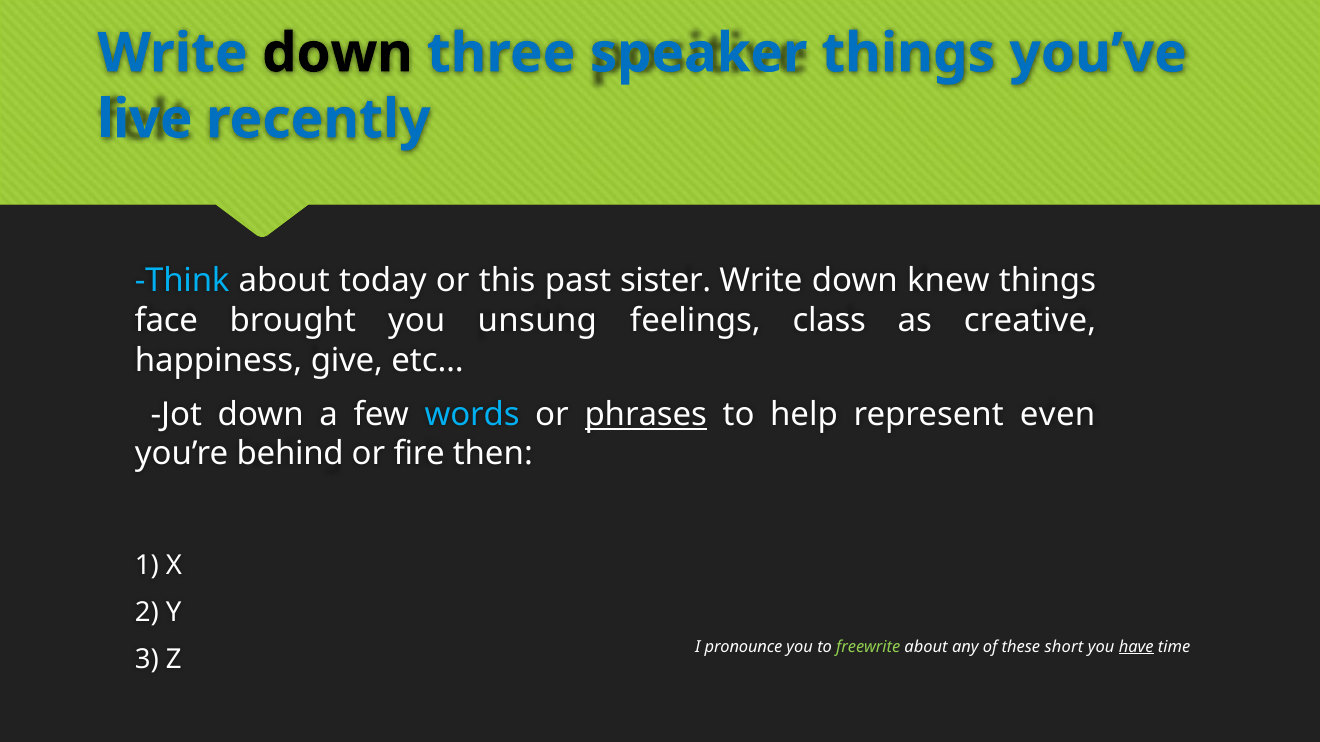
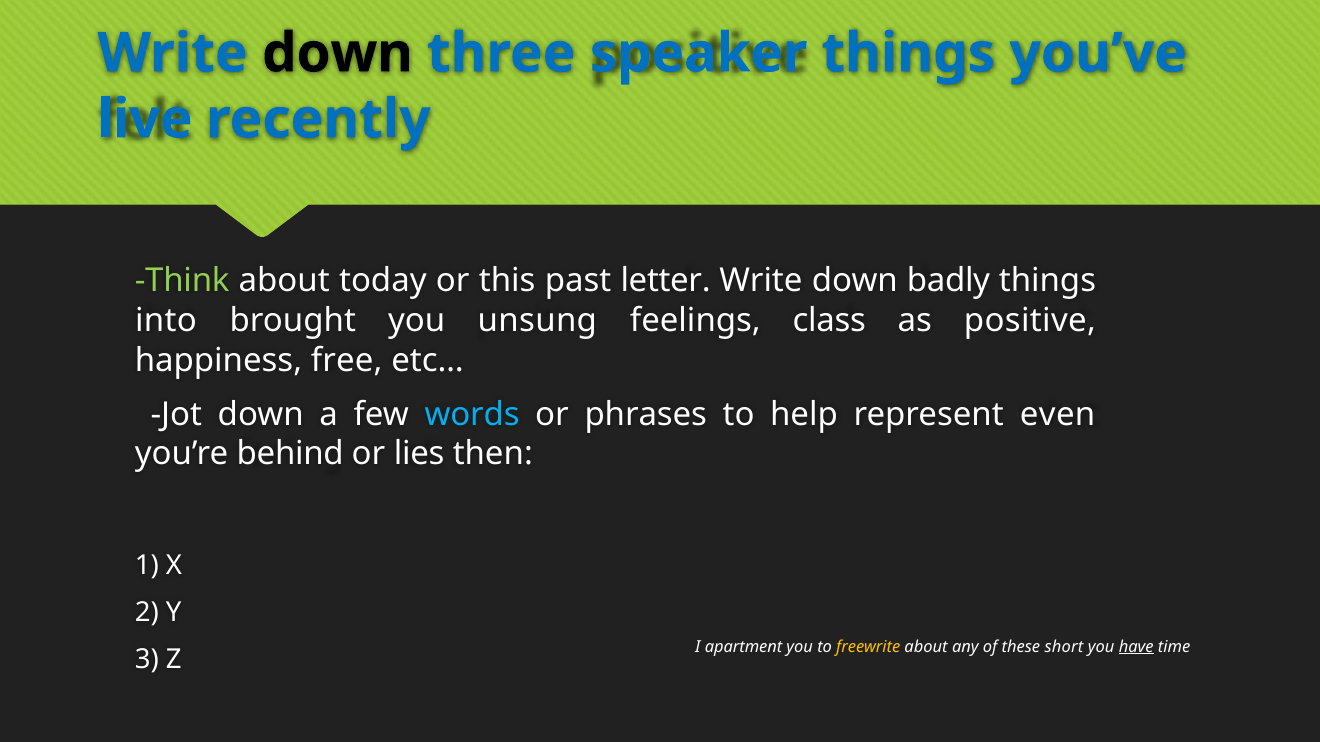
Think colour: light blue -> light green (182, 281)
sister: sister -> letter (666, 281)
knew: knew -> badly (948, 281)
face: face -> into (166, 321)
creative: creative -> positive (1030, 321)
give: give -> free (347, 360)
phrases underline: present -> none (646, 415)
fire: fire -> lies (419, 454)
pronounce: pronounce -> apartment (744, 647)
freewrite colour: light green -> yellow (868, 647)
